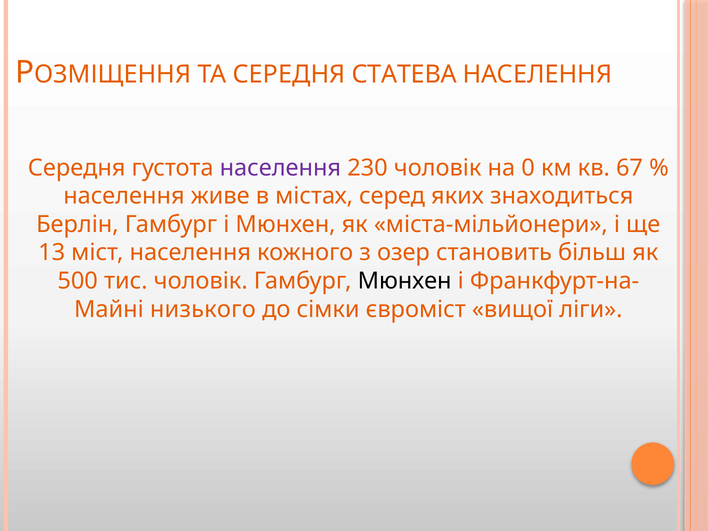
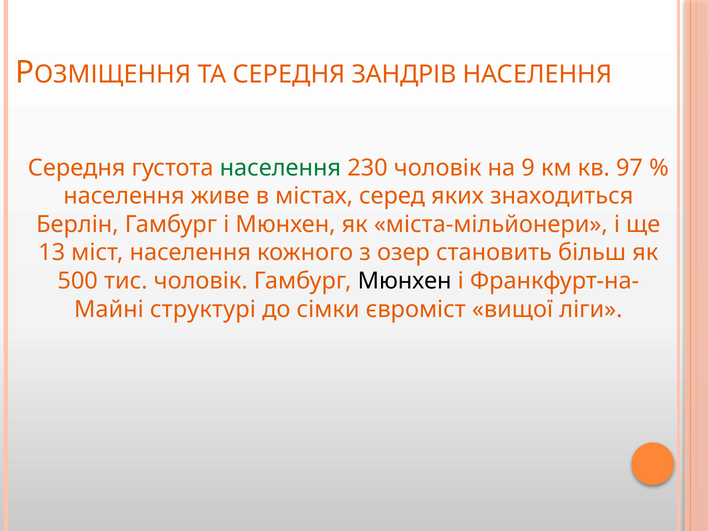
СТАТЕВА: СТАТЕВА -> ЗАНДРІВ (404, 75)
населення colour: purple -> green (280, 168)
0: 0 -> 9 (528, 168)
67: 67 -> 97 (630, 168)
низького: низького -> структурі (203, 309)
